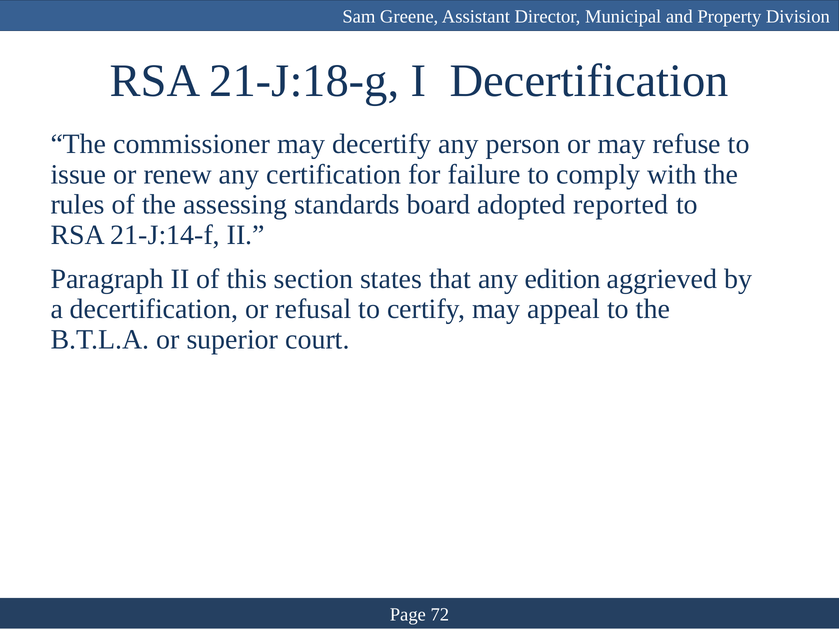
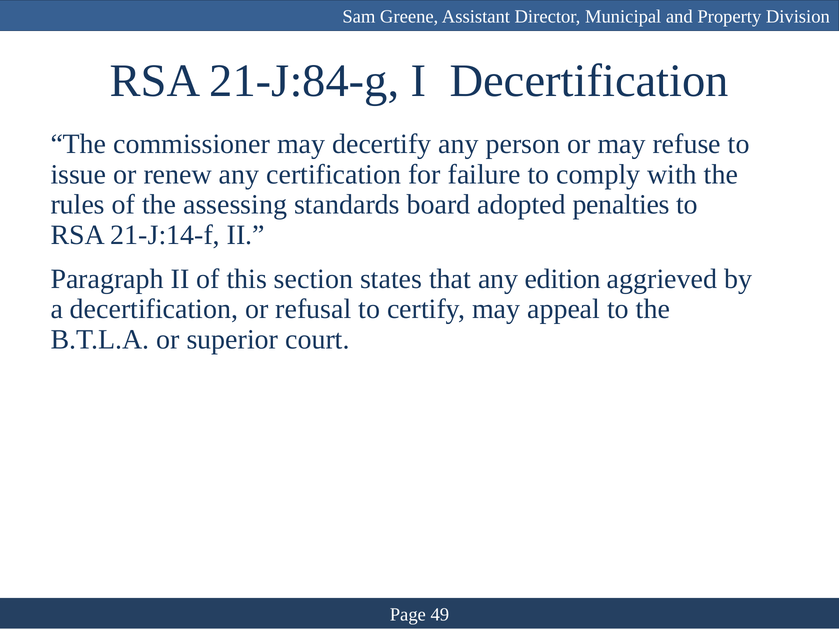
21-J:18-g: 21-J:18-g -> 21-J:84-g (304, 81)
reported: reported -> penalties (621, 205)
72: 72 -> 49 (440, 615)
